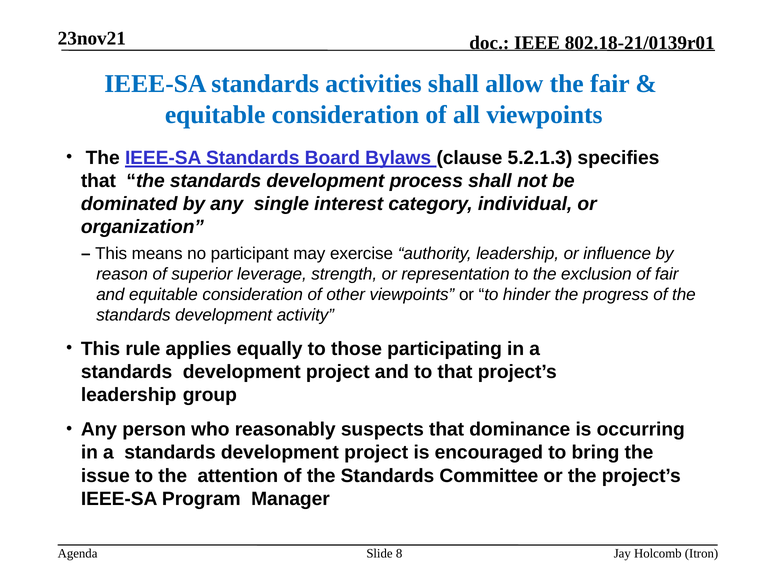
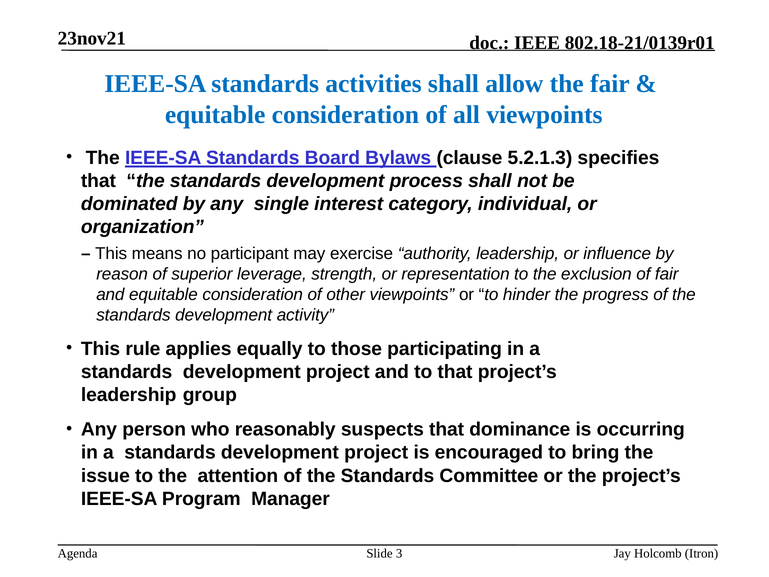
8: 8 -> 3 (399, 553)
